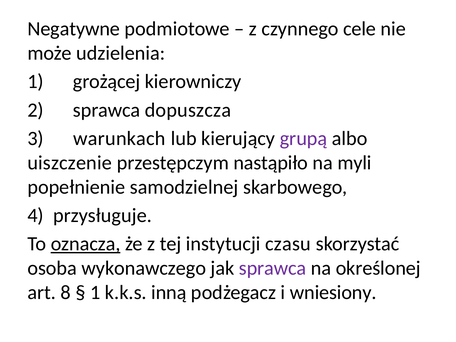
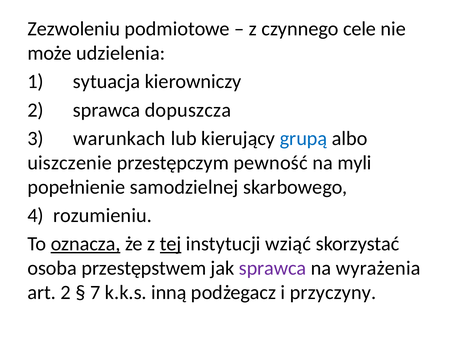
Negatywne: Negatywne -> Zezwoleniu (74, 29)
grożącej: grożącej -> sytuacja (107, 82)
grupą colour: purple -> blue (304, 138)
nastąpiło: nastąpiło -> pewność (271, 163)
przysługuje: przysługuje -> rozumieniu (102, 216)
tej underline: none -> present (171, 244)
czasu: czasu -> wziąć (288, 244)
wykonawczego: wykonawczego -> przestępstwem (144, 268)
określonej: określonej -> wyrażenia (378, 268)
art 8: 8 -> 2 (66, 293)
1: 1 -> 7 (95, 293)
wniesiony: wniesiony -> przyczyny (333, 293)
